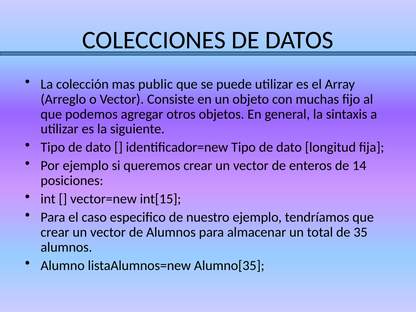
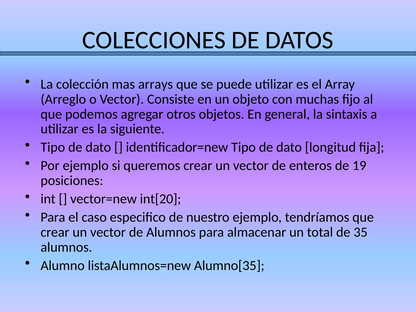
public: public -> arrays (156, 84)
14: 14 -> 19 (359, 166)
int[15: int[15 -> int[20 (161, 199)
